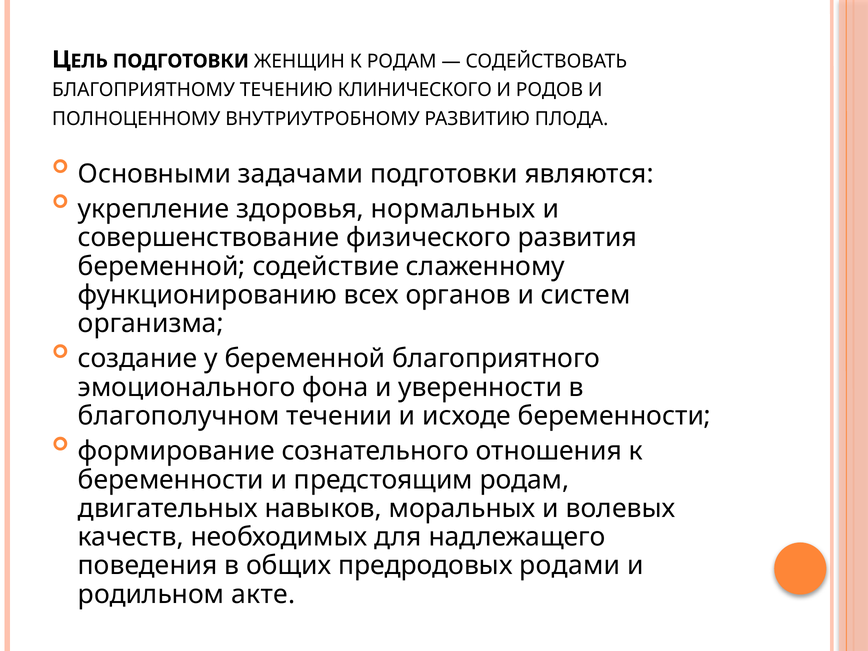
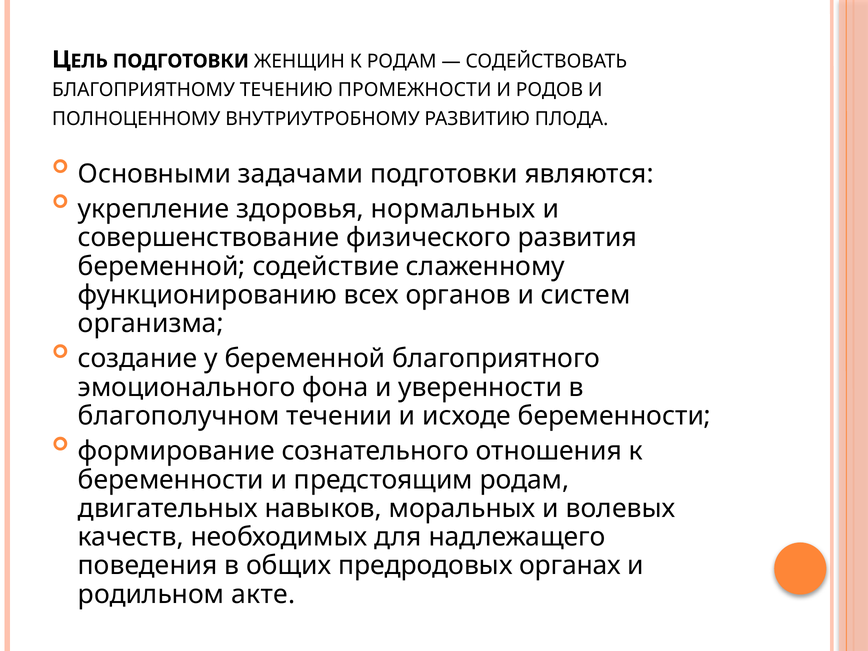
КЛИНИЧЕСКОГО: КЛИНИЧЕСКОГО -> ПРОМЕЖНОСТИ (415, 90)
родами: родами -> органах (570, 566)
